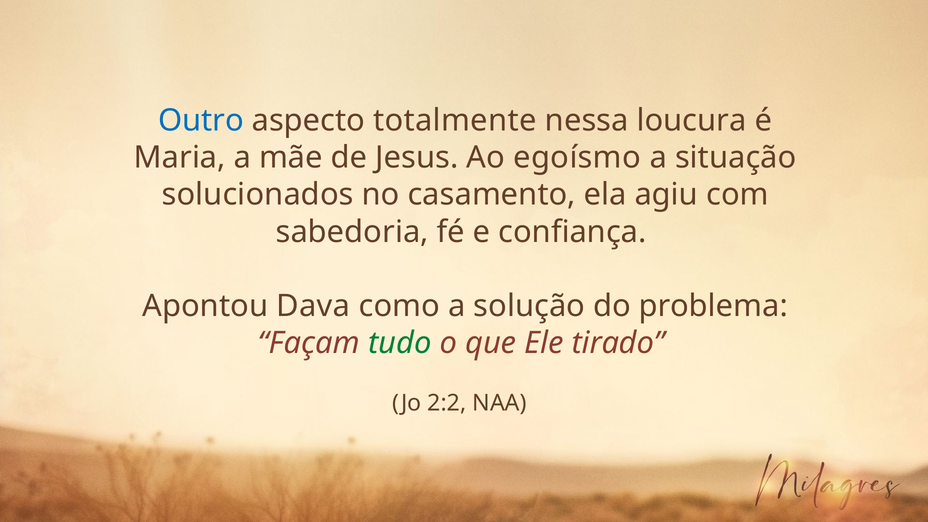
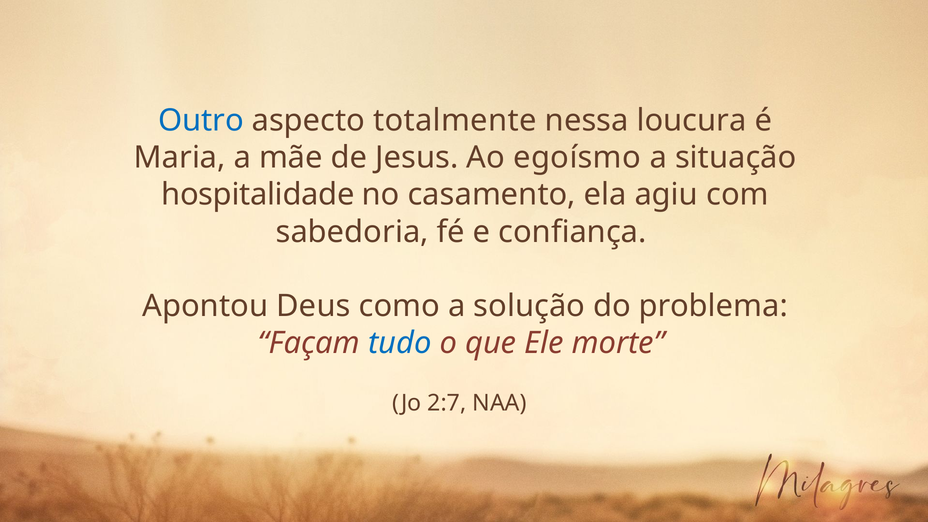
solucionados: solucionados -> hospitalidade (258, 195)
Dava: Dava -> Deus (313, 306)
tudo colour: green -> blue (400, 343)
tirado: tirado -> morte (618, 343)
2:2: 2:2 -> 2:7 (447, 403)
